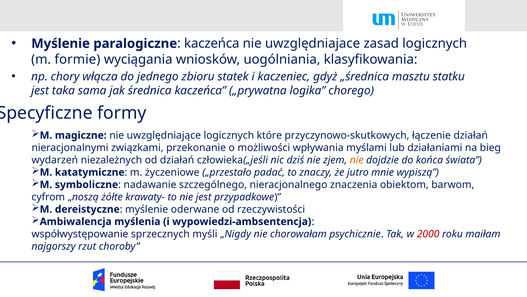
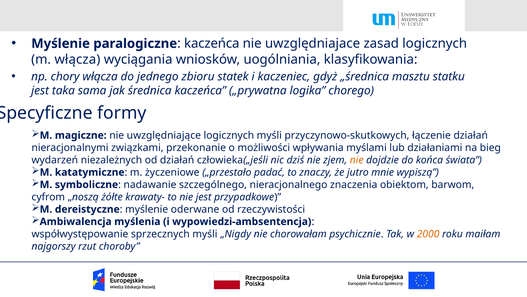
m formie: formie -> włącza (77, 59)
logicznych które: które -> myśli (269, 135)
2000 colour: red -> orange (428, 234)
